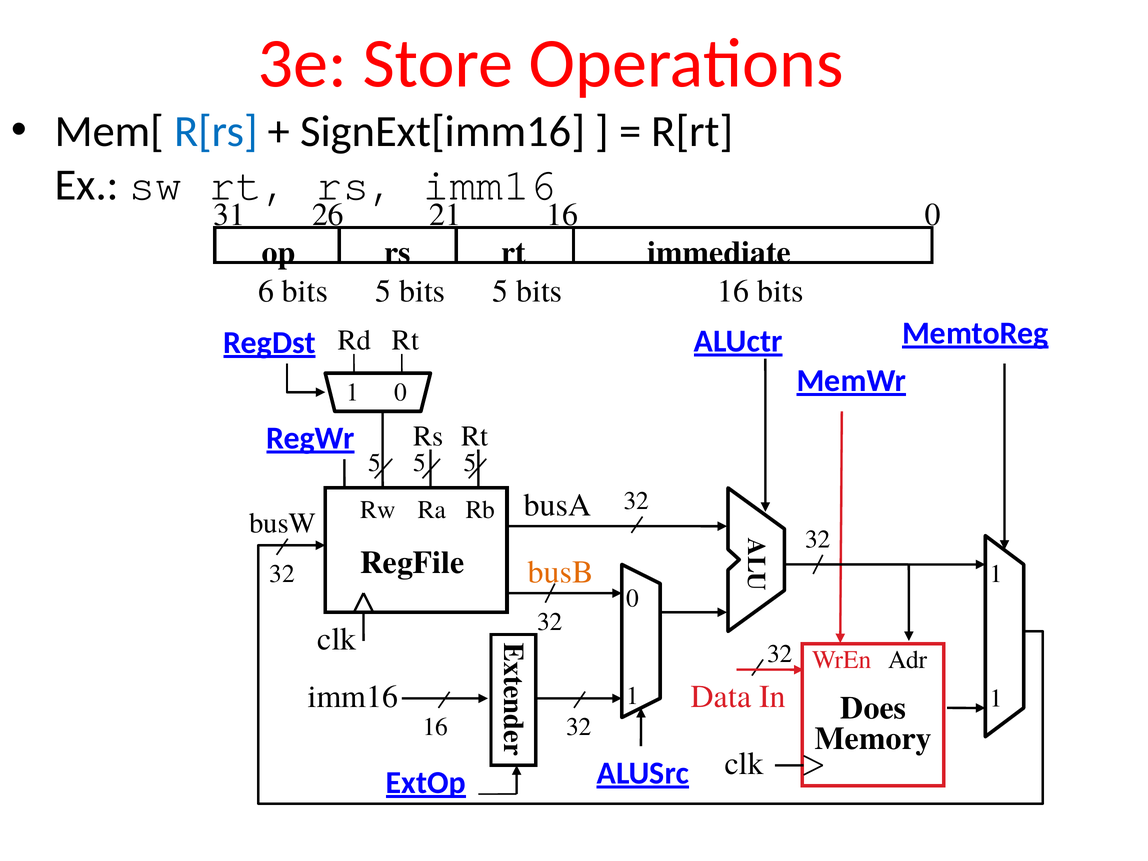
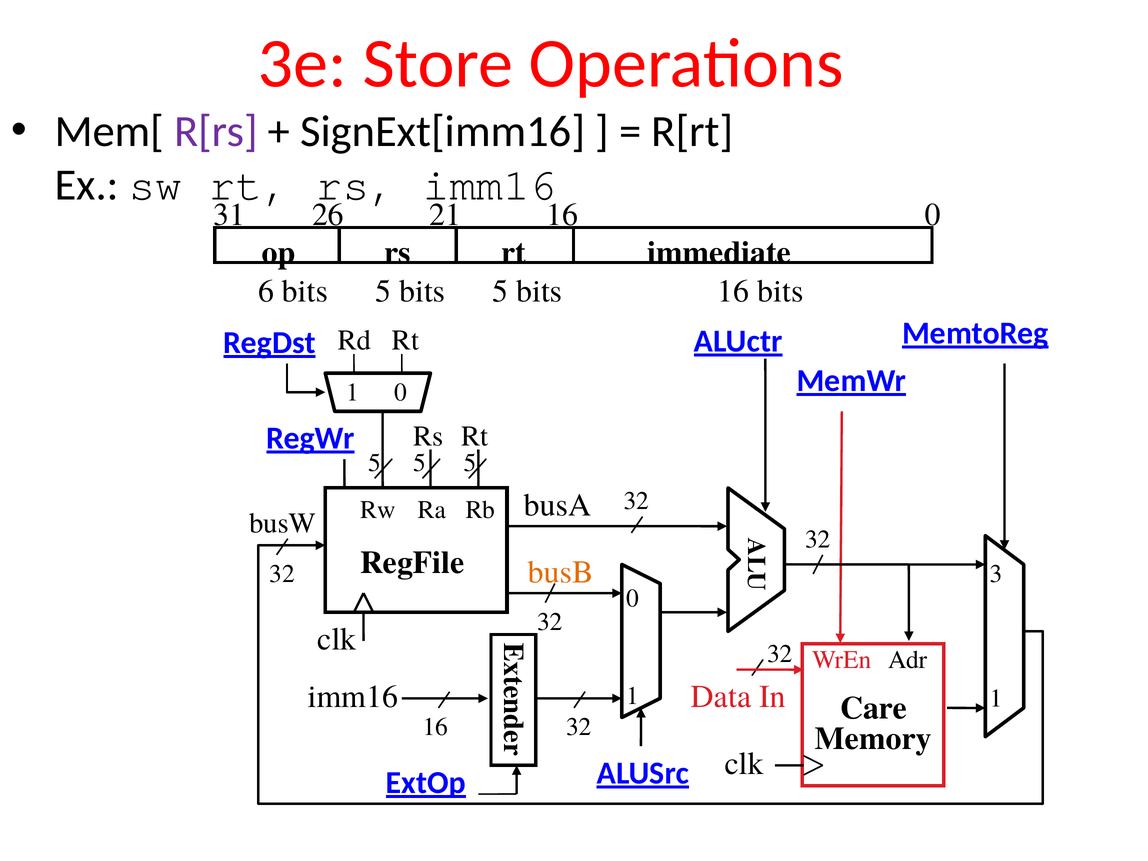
R[rs colour: blue -> purple (216, 131)
1: 1 -> 3 (996, 574)
Does: Does -> Care (874, 708)
